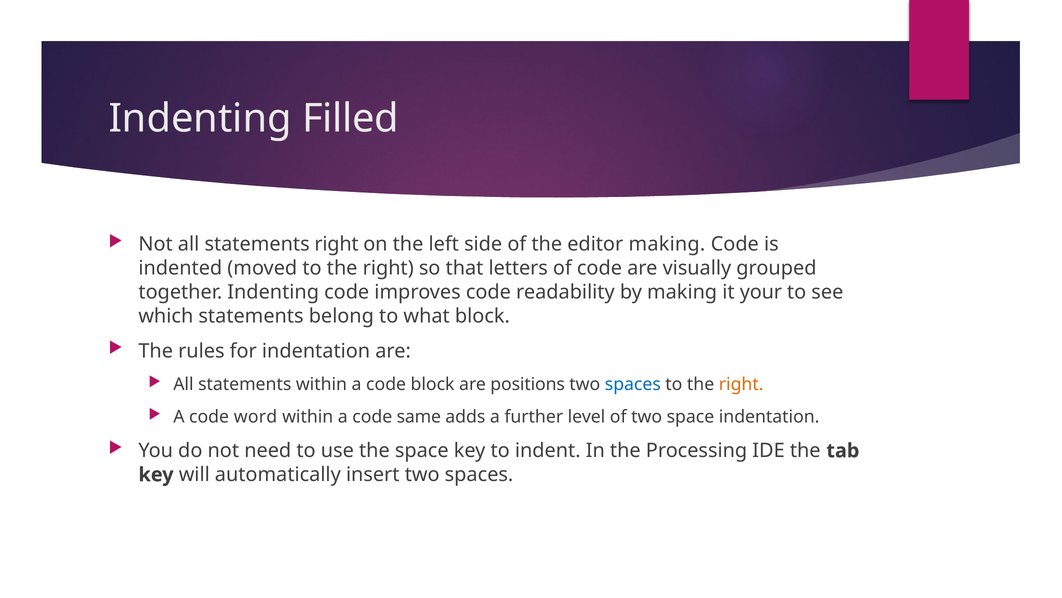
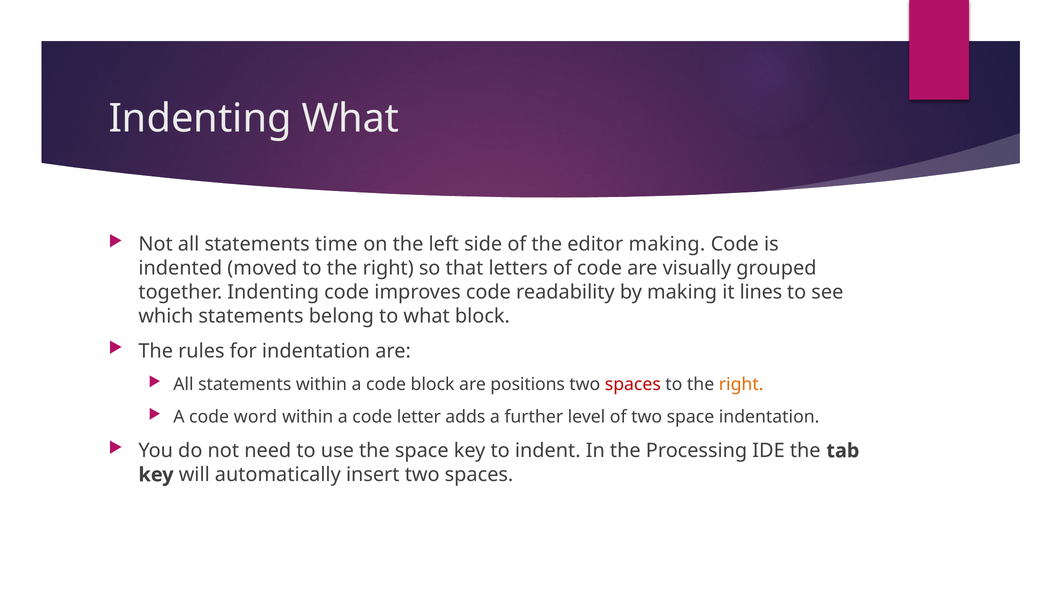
Indenting Filled: Filled -> What (350, 118)
statements right: right -> time (336, 244)
your: your -> lines (761, 292)
spaces colour: blue -> red (633, 384)
same: same -> letter (419, 417)
